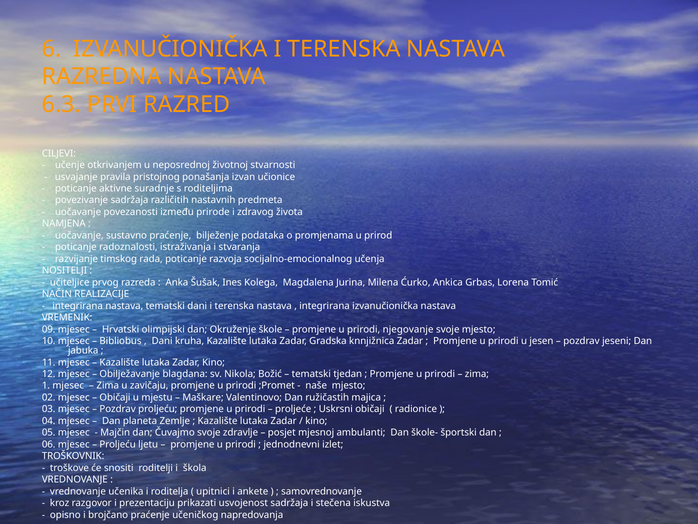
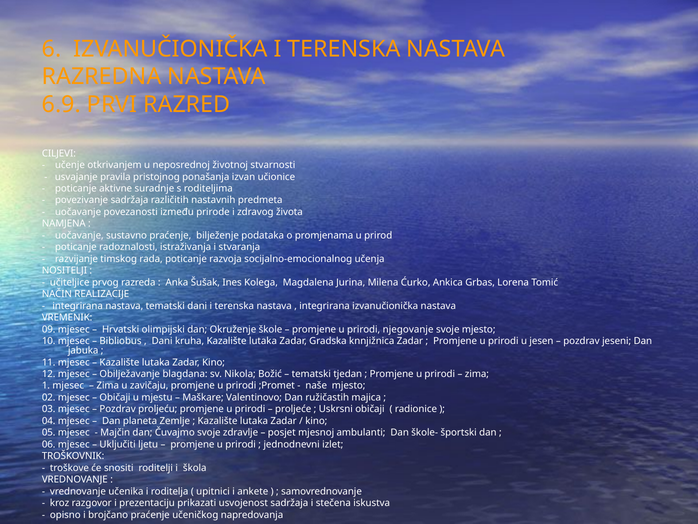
6.3: 6.3 -> 6.9 (61, 105)
Proljeću: Proljeću -> Uključiti (118, 444)
